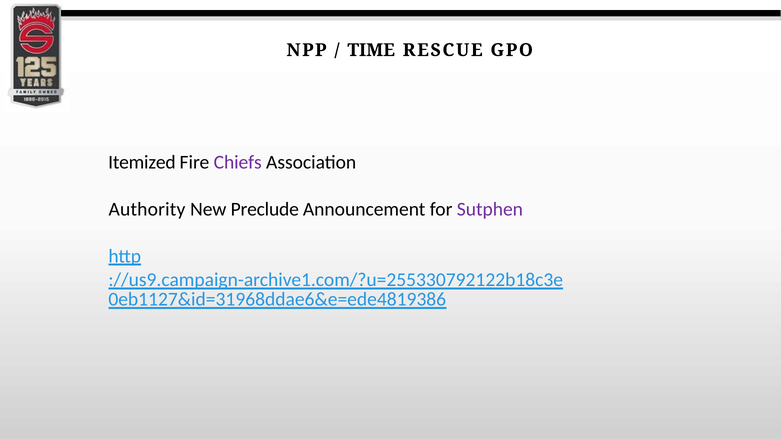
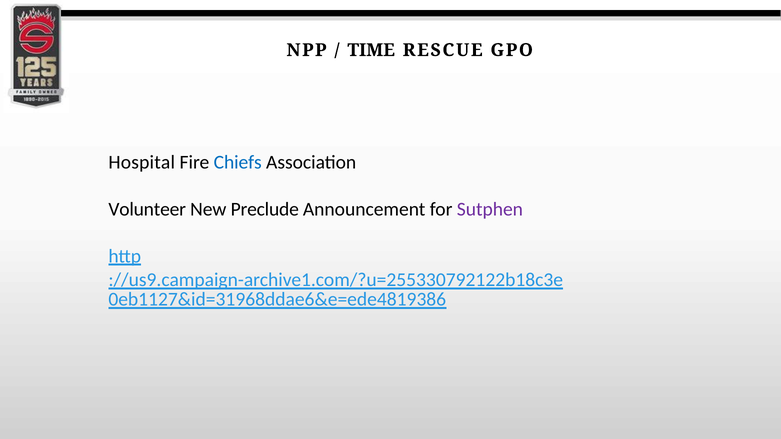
Itemized: Itemized -> Hospital (142, 163)
Chiefs colour: purple -> blue (238, 163)
Authority: Authority -> Volunteer (147, 209)
